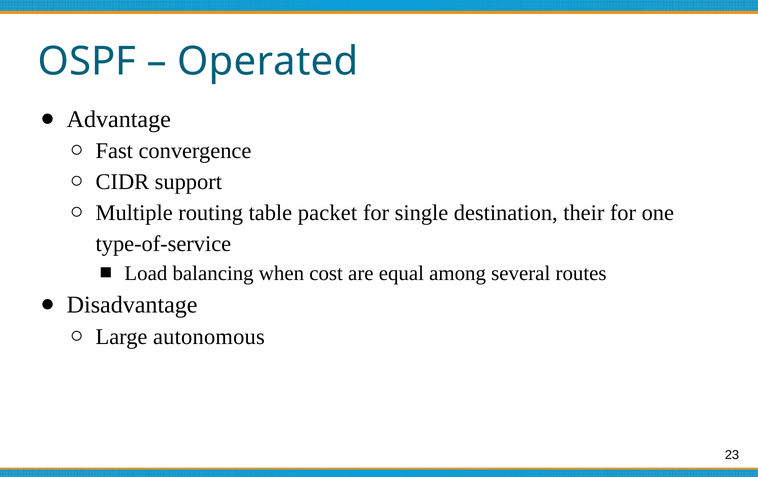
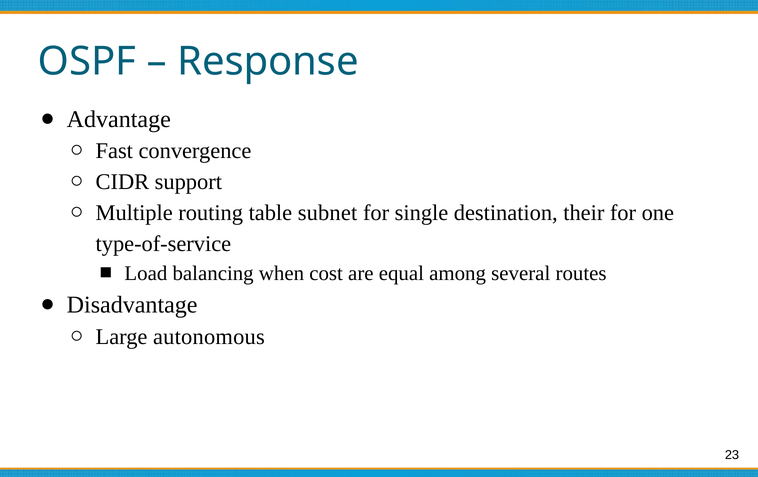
Operated: Operated -> Response (268, 62)
packet: packet -> subnet (327, 213)
